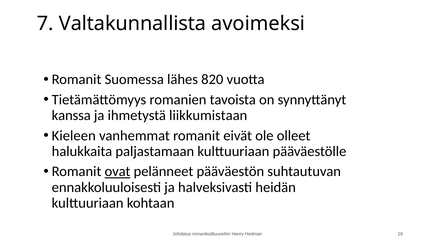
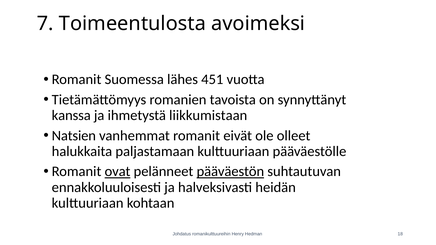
Valtakunnallista: Valtakunnallista -> Toimeentulosta (132, 24)
820: 820 -> 451 (212, 80)
Kieleen: Kieleen -> Natsien (74, 136)
pääväestön underline: none -> present (230, 172)
